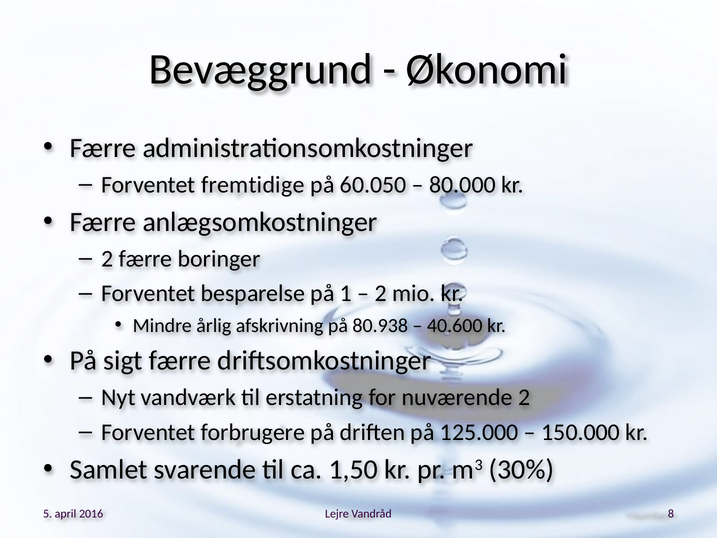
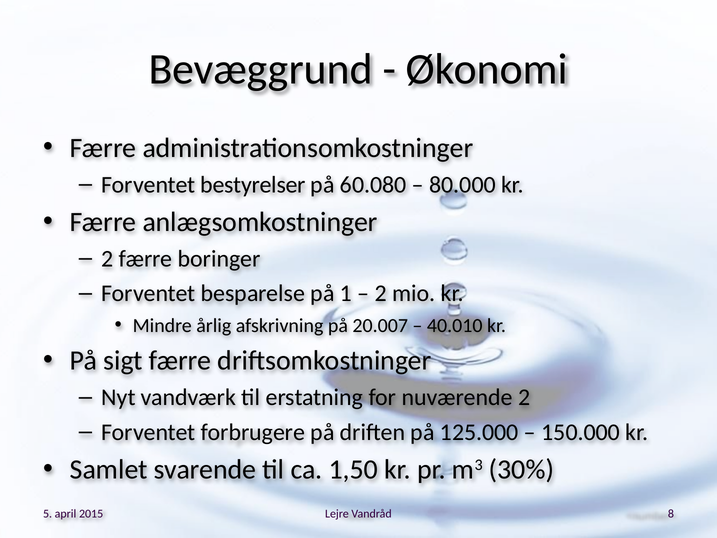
fremtidige: fremtidige -> bestyrelser (253, 185)
60.050: 60.050 -> 60.080 (373, 185)
80.938: 80.938 -> 20.007 (380, 325)
40.600: 40.600 -> 40.010 (455, 325)
2016: 2016 -> 2015 (91, 514)
